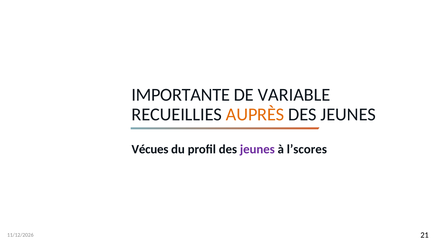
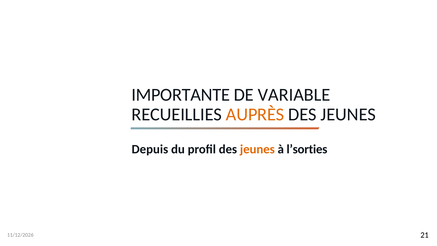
Vécues: Vécues -> Depuis (150, 149)
jeunes colour: purple -> orange (257, 149)
l’scores: l’scores -> l’sorties (307, 149)
